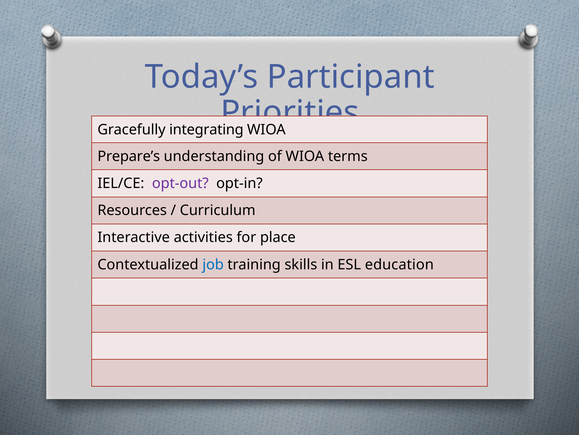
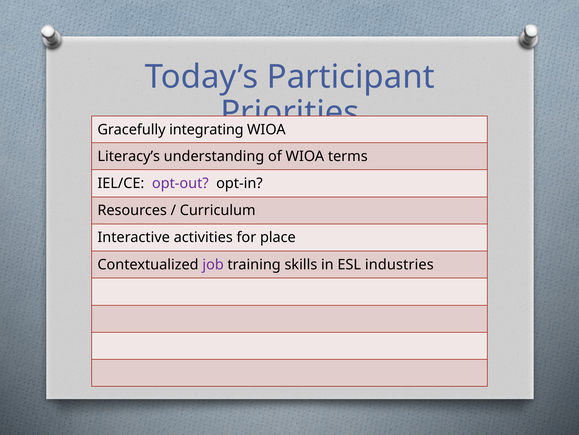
Prepare’s: Prepare’s -> Literacy’s (129, 156)
job colour: blue -> purple (213, 264)
education: education -> industries (399, 264)
